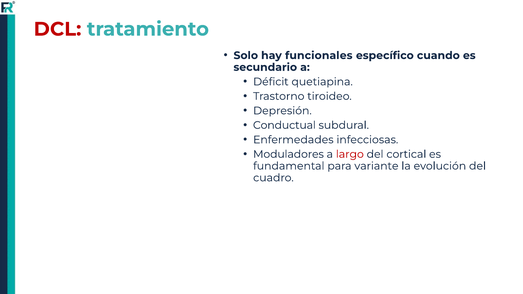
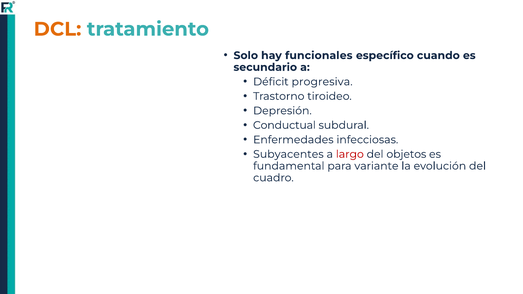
DCL colour: red -> orange (57, 29)
quetiapina: quetiapina -> progresiva (322, 82)
Moduladores: Moduladores -> Subyacentes (288, 154)
cortical: cortical -> objetos (406, 154)
